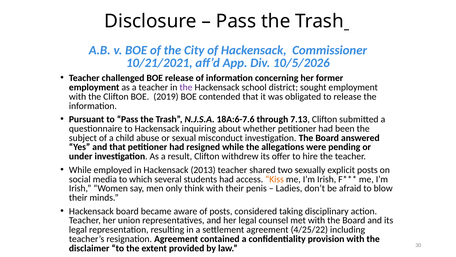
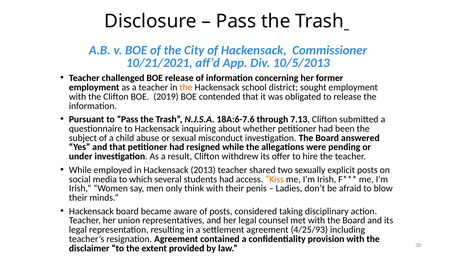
10/5/2026: 10/5/2026 -> 10/5/2013 (301, 63)
the colour: purple -> orange (186, 87)
4/25/22: 4/25/22 -> 4/25/93 (309, 229)
